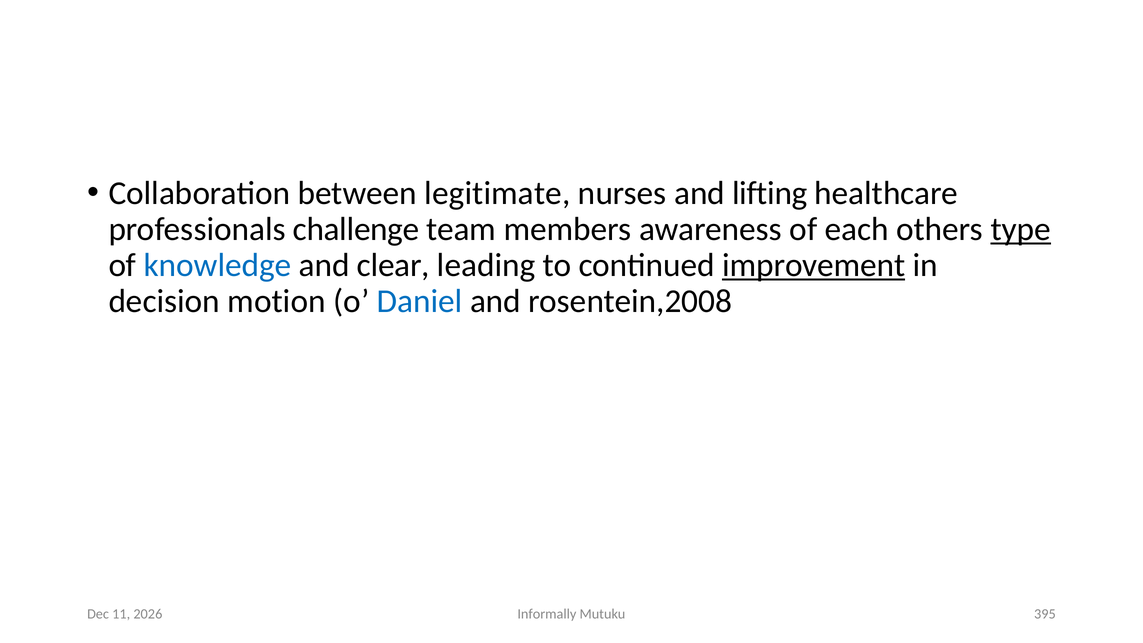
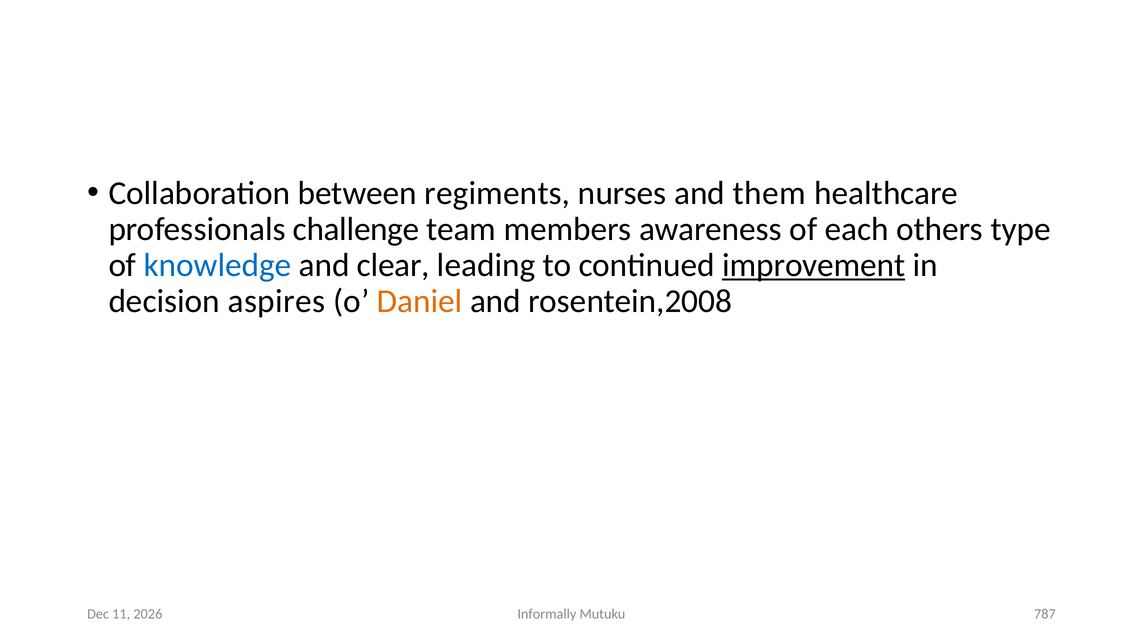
legitimate: legitimate -> regiments (497, 193)
lifting: lifting -> them (769, 193)
type underline: present -> none (1021, 229)
motion: motion -> aspires (276, 301)
Daniel colour: blue -> orange (420, 301)
395: 395 -> 787 (1045, 614)
